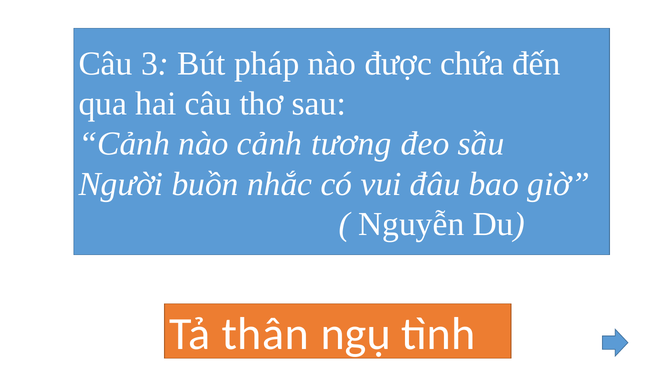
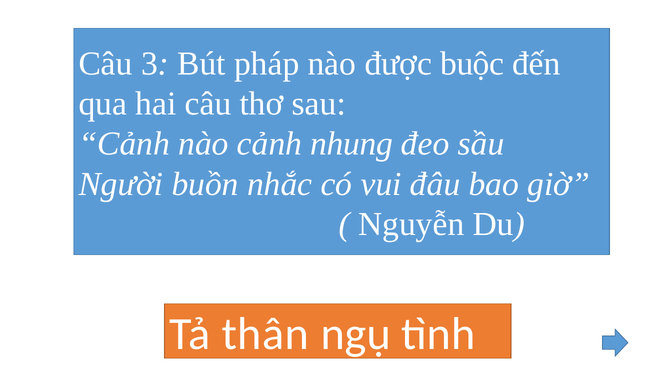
chứa: chứa -> buộc (472, 64)
tương: tương -> nhung (352, 144)
